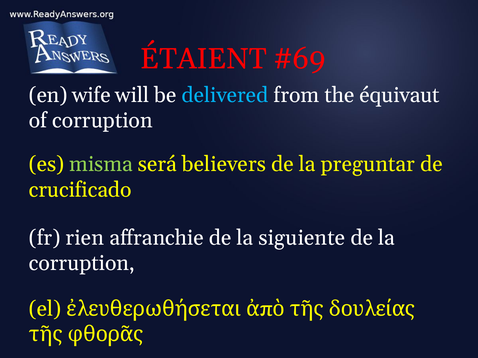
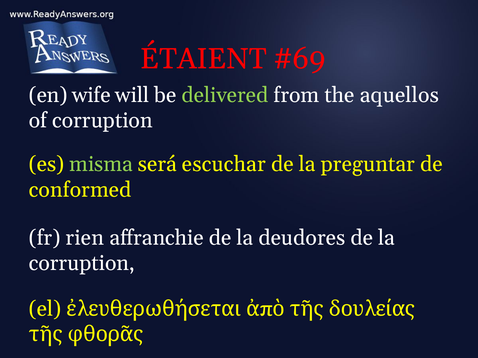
delivered colour: light blue -> light green (225, 95)
équivaut: équivaut -> aquellos (399, 95)
believers: believers -> escuchar (224, 165)
crucificado: crucificado -> conformed (80, 190)
siguiente: siguiente -> deudores (302, 238)
